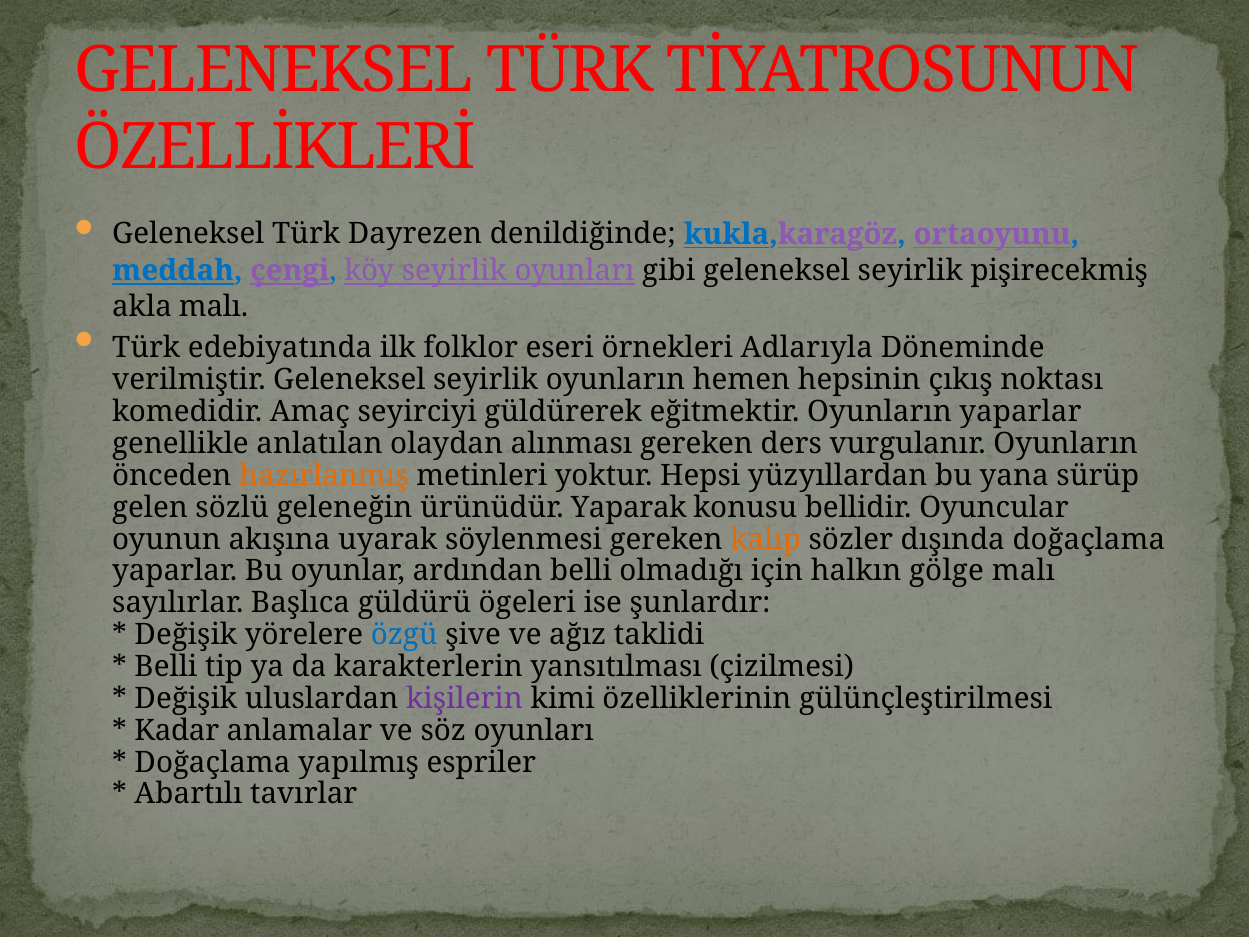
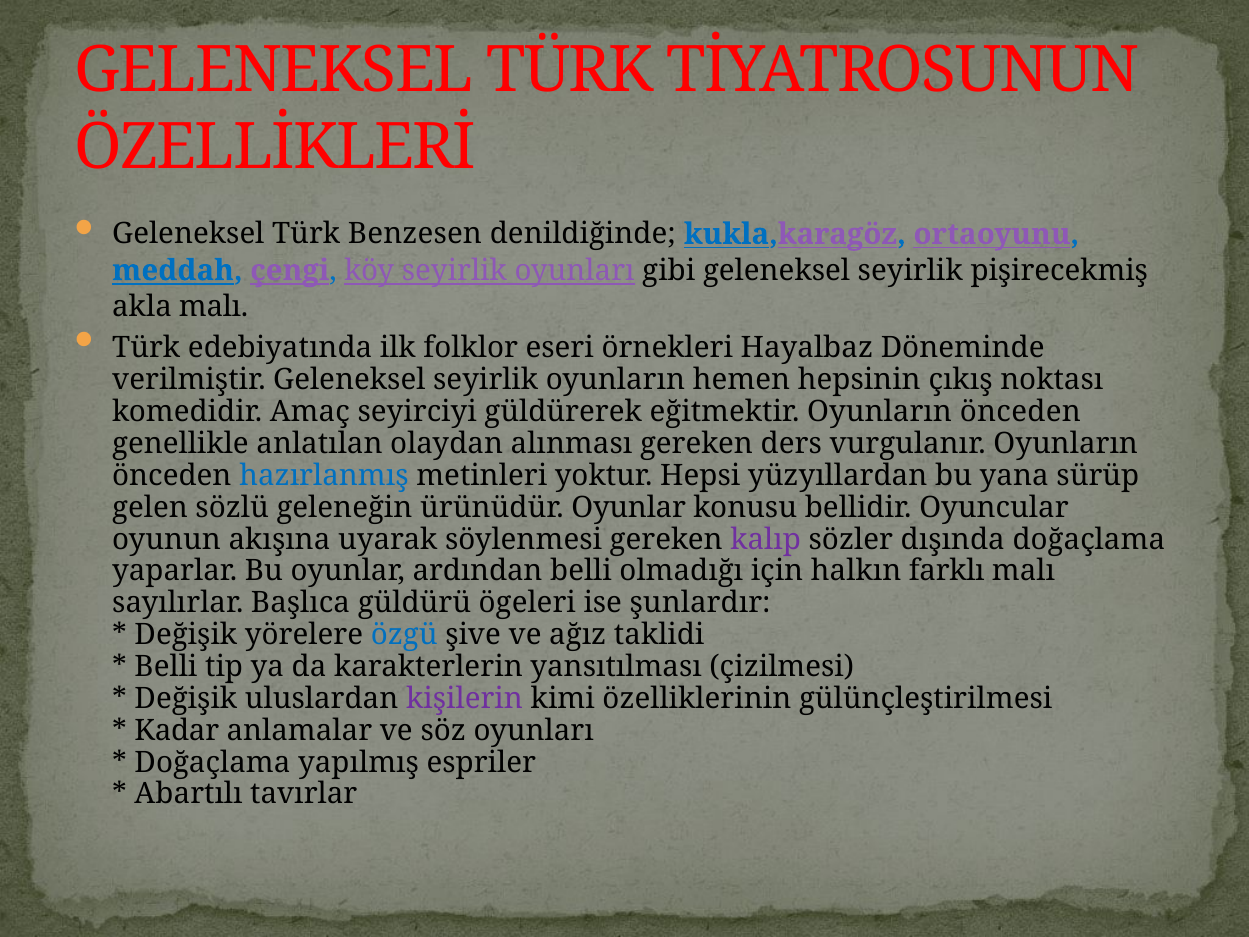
Dayrezen: Dayrezen -> Benzesen (415, 234)
Adlarıyla: Adlarıyla -> Hayalbaz (807, 348)
eğitmektir Oyunların yaparlar: yaparlar -> önceden (1020, 412)
hazırlanmış colour: orange -> blue (324, 475)
ürünüdür Yaparak: Yaparak -> Oyunlar (629, 507)
kalıp colour: orange -> purple (766, 539)
gölge: gölge -> farklı (947, 571)
